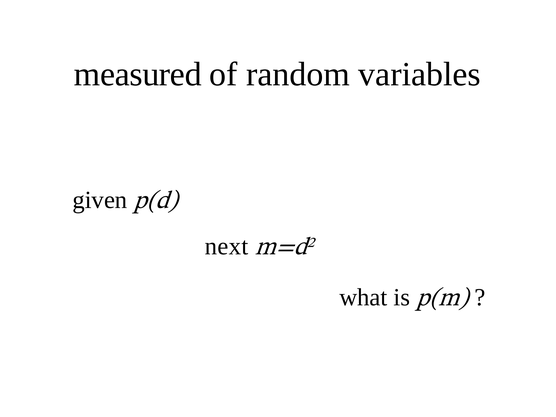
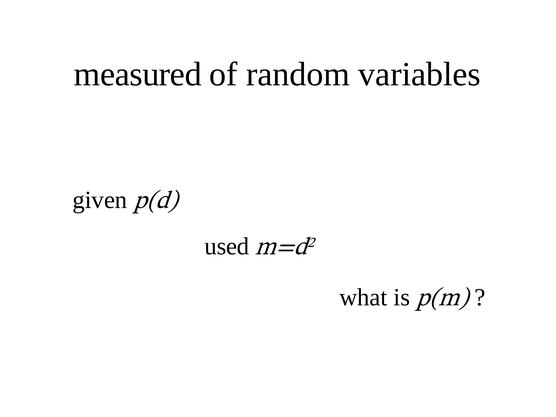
next: next -> used (227, 246)
